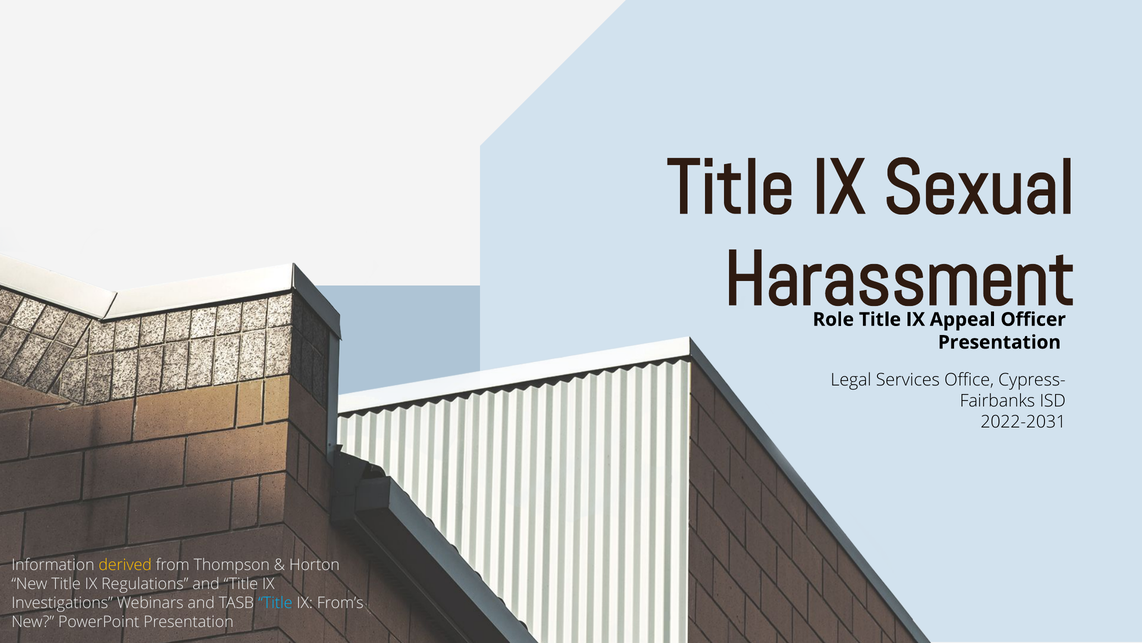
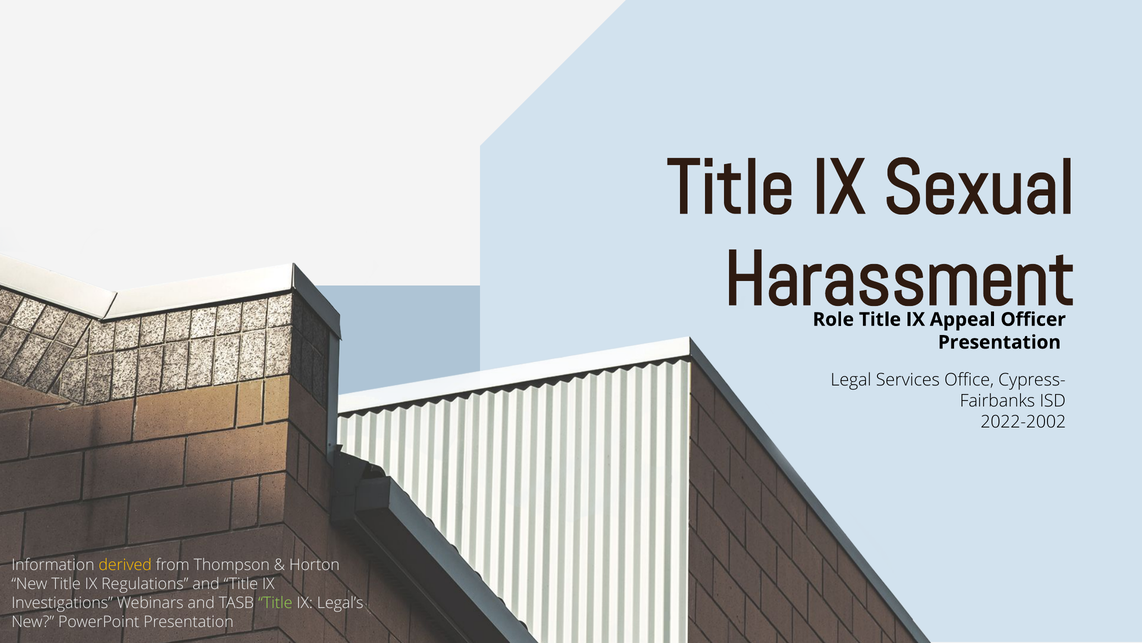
2022-2031: 2022-2031 -> 2022-2002 (1023, 422)
Title colour: light blue -> light green (275, 603)
From’s: From’s -> Legal’s (340, 603)
